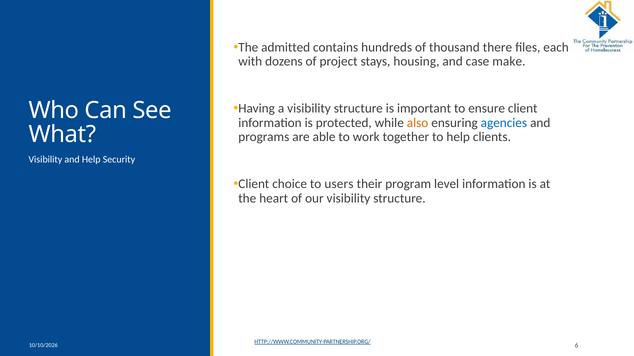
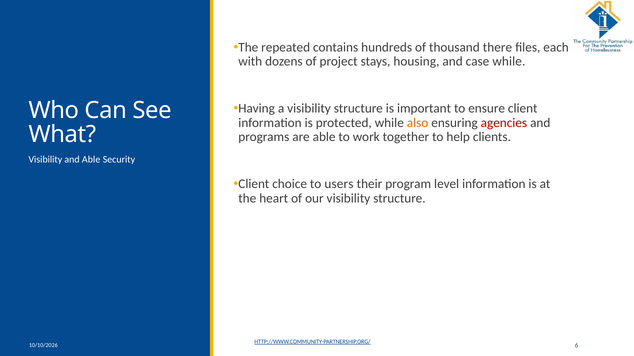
admitted: admitted -> repeated (286, 47)
case make: make -> while (509, 62)
agencies colour: blue -> red (504, 123)
and Help: Help -> Able (91, 160)
